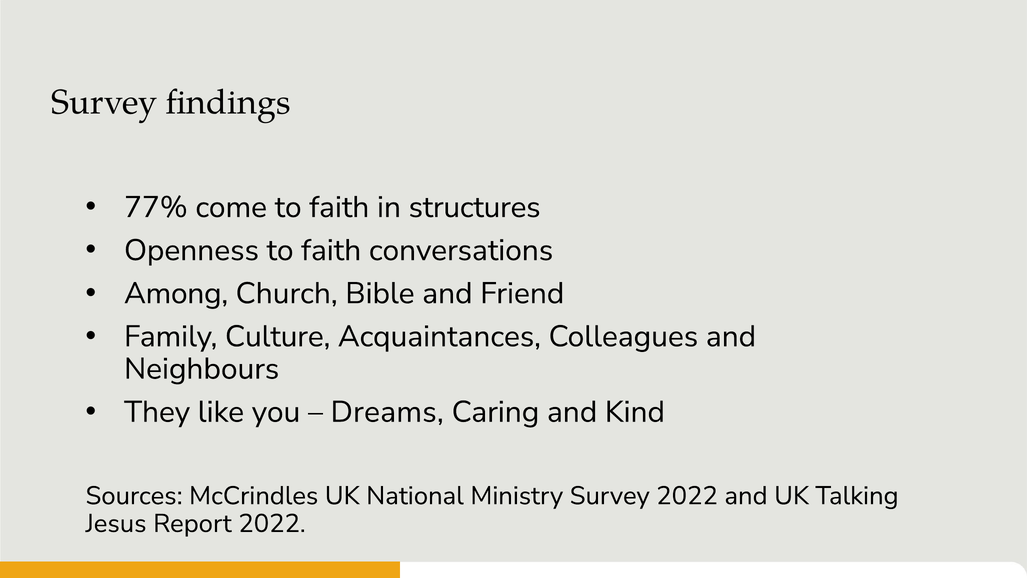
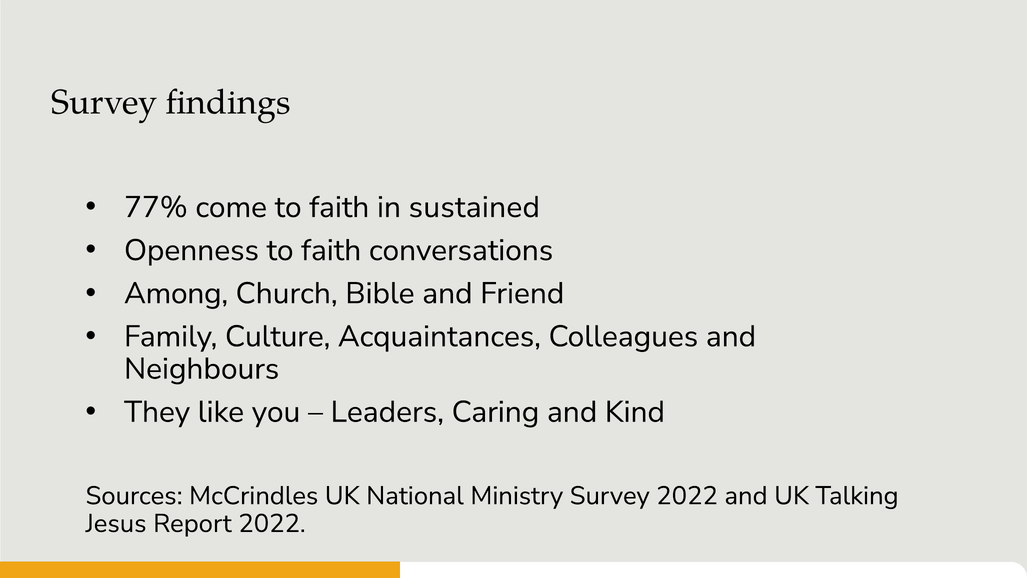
structures: structures -> sustained (474, 207)
Dreams: Dreams -> Leaders (387, 412)
